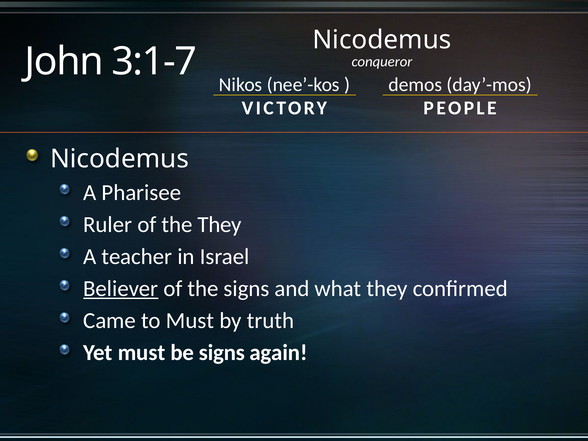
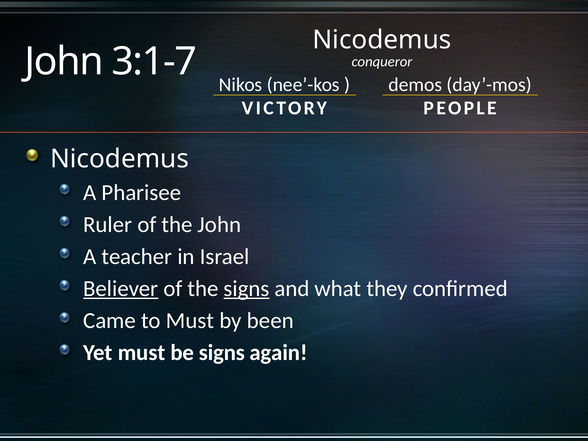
the They: They -> John (219, 225)
signs underline: none -> present (247, 289)
truth: truth -> been (270, 321)
